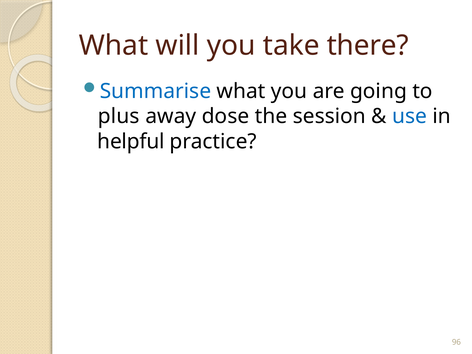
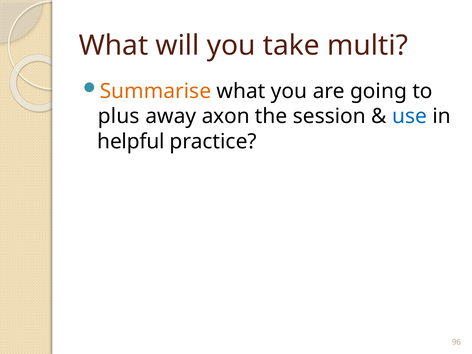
there: there -> multi (368, 46)
Summarise colour: blue -> orange (155, 91)
dose: dose -> axon (226, 116)
